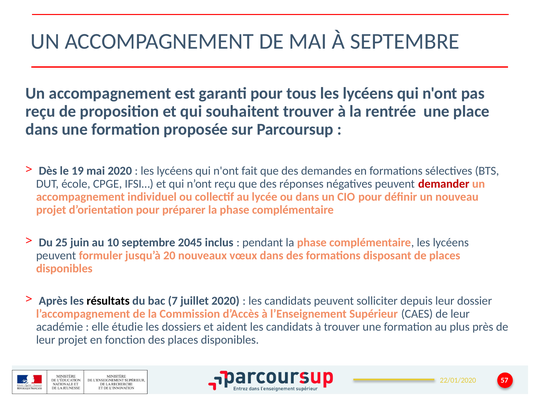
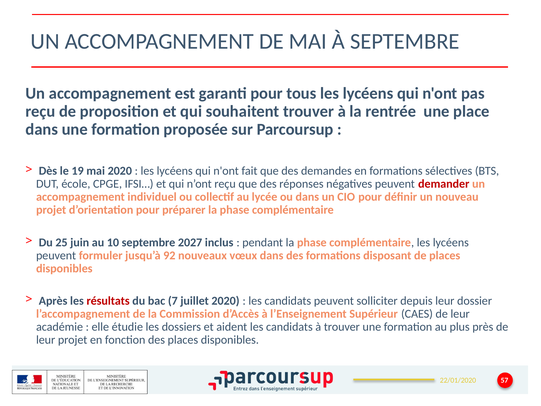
2045: 2045 -> 2027 (190, 242)
20: 20 -> 92 (169, 255)
résultats colour: black -> red (108, 301)
